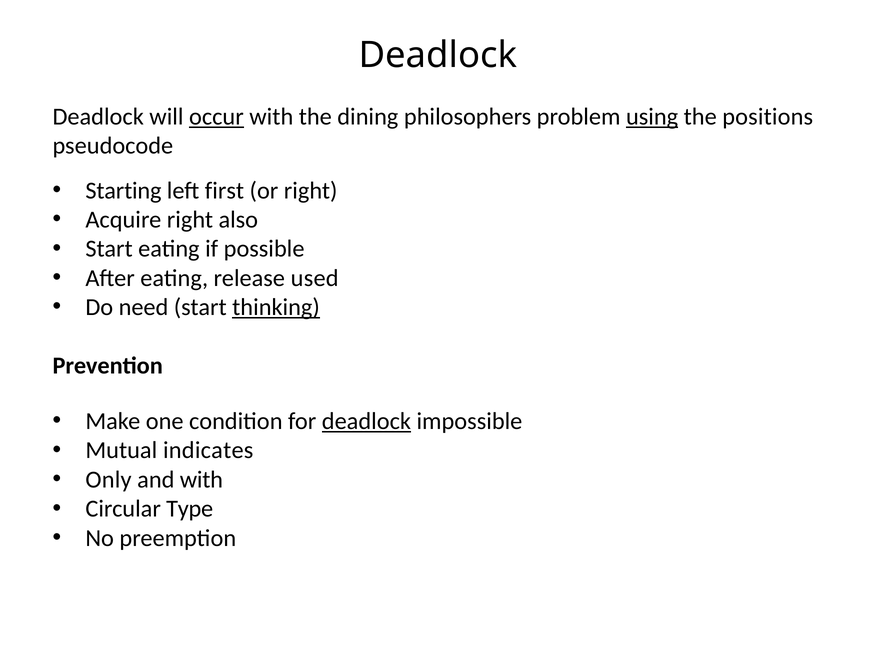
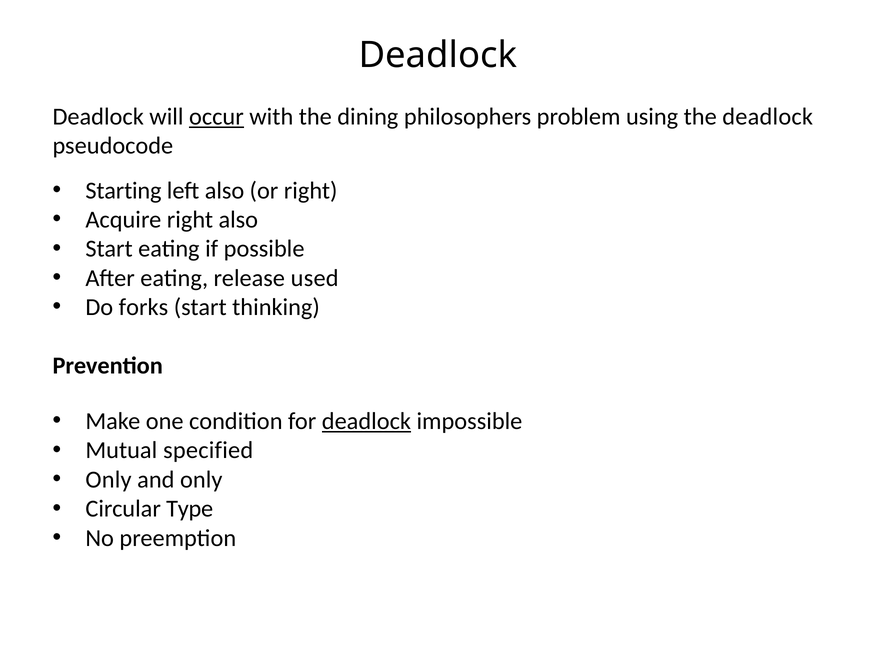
using underline: present -> none (652, 117)
the positions: positions -> deadlock (768, 117)
left first: first -> also (225, 190)
need: need -> forks (143, 307)
thinking underline: present -> none (276, 307)
indicates: indicates -> specified (208, 450)
and with: with -> only (201, 480)
